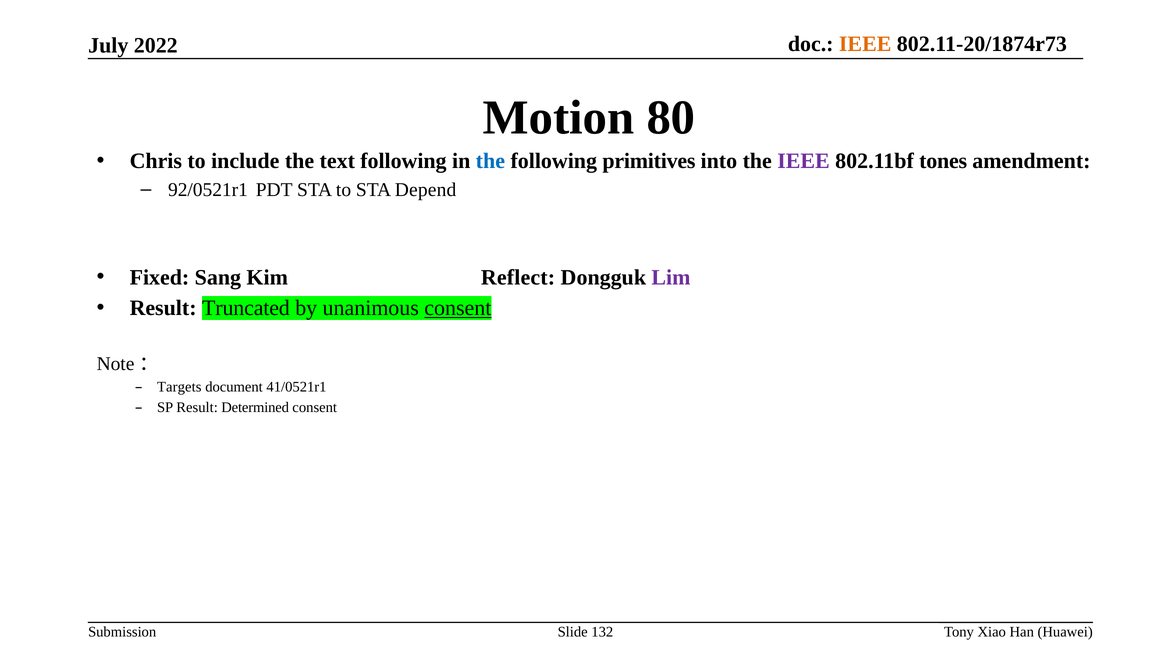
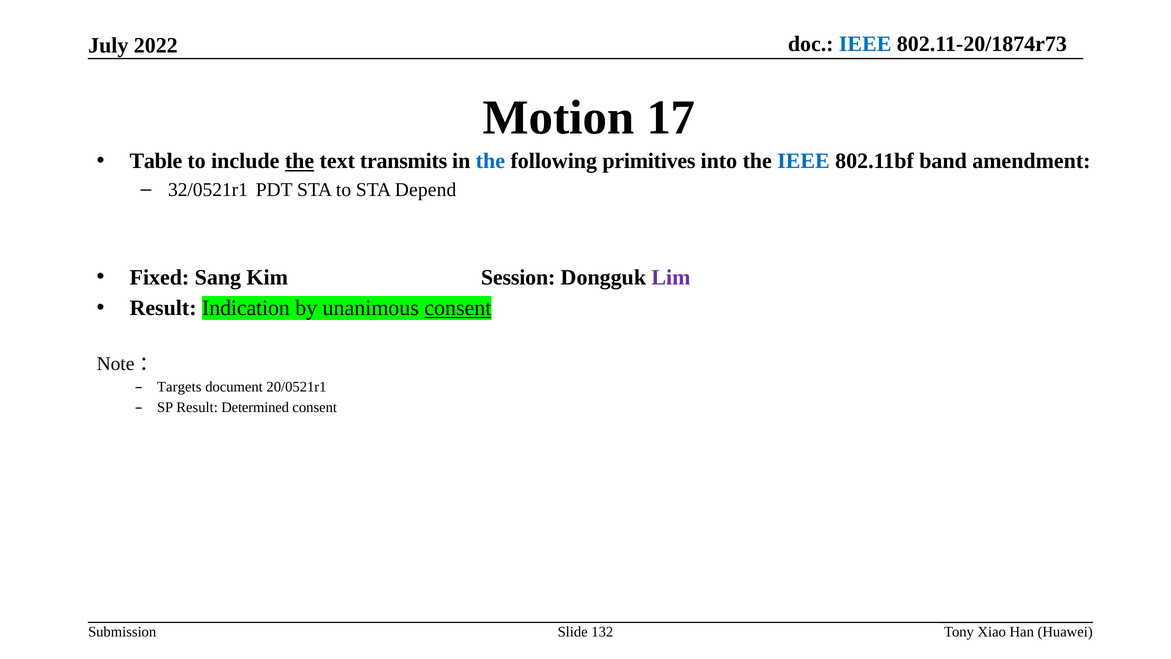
IEEE colour: orange -> blue (865, 44)
80: 80 -> 17 (671, 118)
Chris: Chris -> Table (156, 161)
the underline: none -> present (300, 161)
text following: following -> transmits (404, 161)
IEEE colour: purple -> blue (804, 161)
tones: tones -> band (943, 161)
92/0521r1: 92/0521r1 -> 32/0521r1 (208, 190)
Reflect: Reflect -> Session (518, 277)
Truncated: Truncated -> Indication (246, 308)
41/0521r1: 41/0521r1 -> 20/0521r1 (297, 387)
